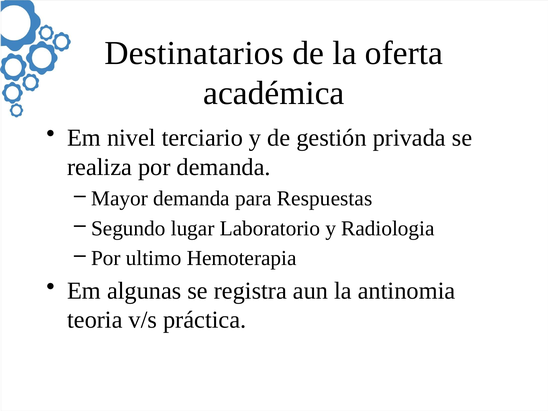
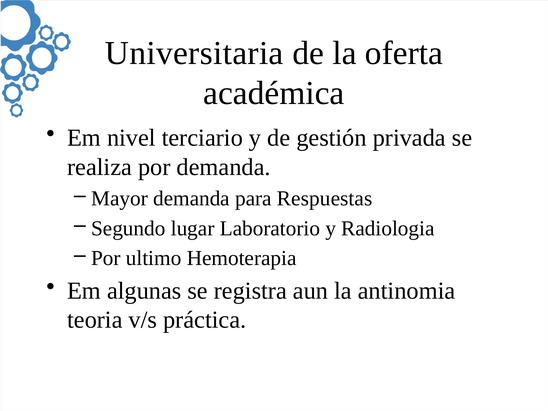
Destinatarios: Destinatarios -> Universitaria (194, 53)
